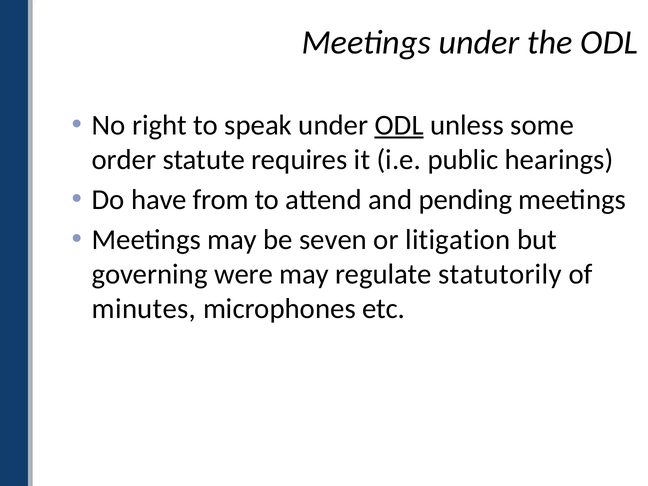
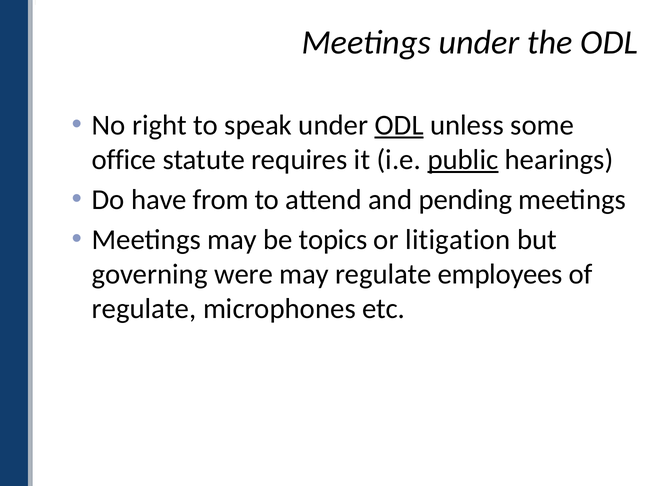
order: order -> office (124, 160)
public underline: none -> present (463, 160)
seven: seven -> topics (333, 240)
statutorily: statutorily -> employees (500, 274)
minutes: minutes -> regulate (144, 309)
